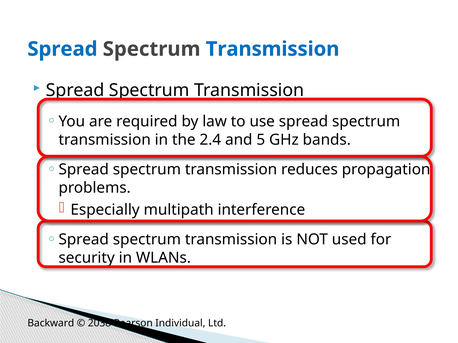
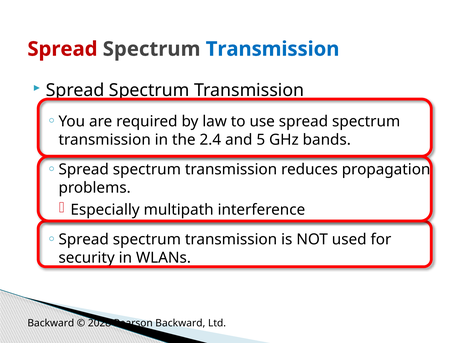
Spread colour: blue -> red (62, 49)
2038: 2038 -> 2028 (99, 324)
Pearson Individual: Individual -> Backward (180, 324)
